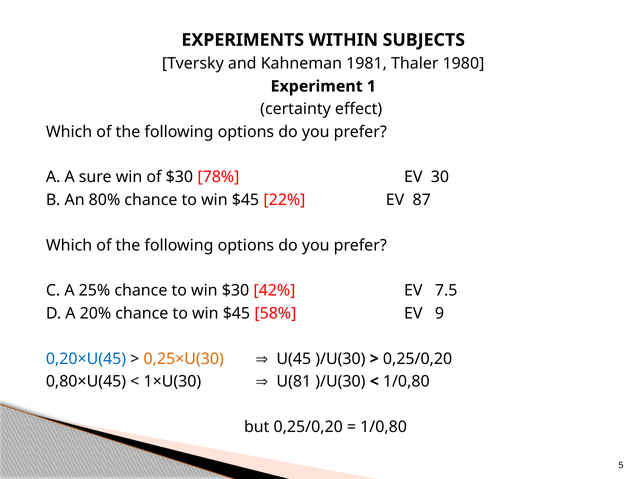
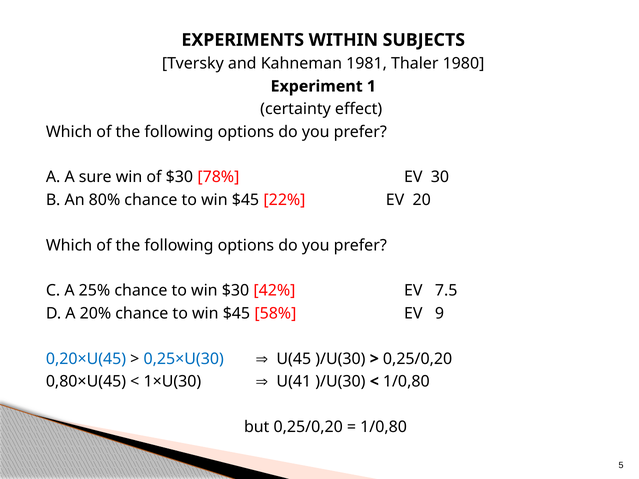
87: 87 -> 20 (422, 200)
0,25×U(30 colour: orange -> blue (184, 359)
U(81: U(81 -> U(41 (294, 382)
